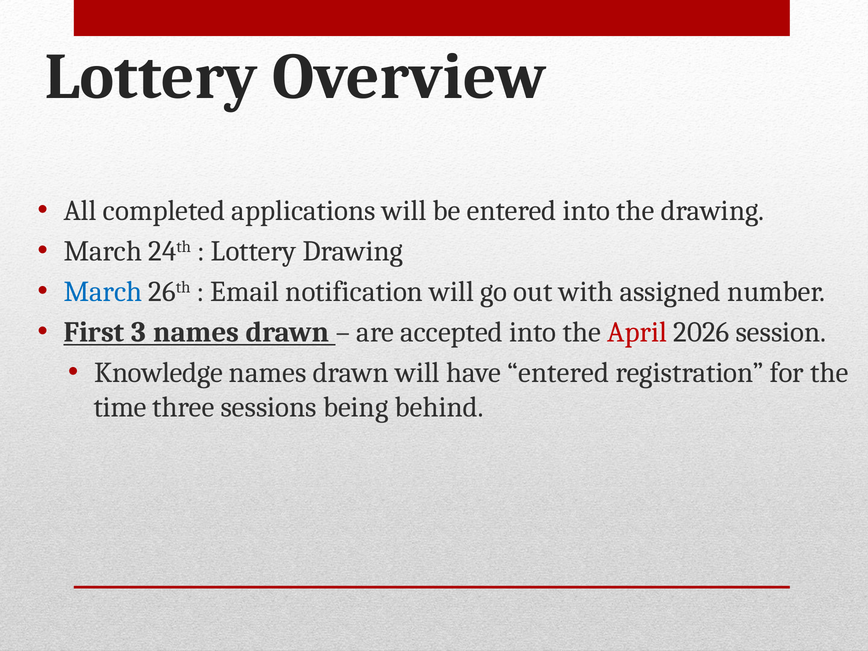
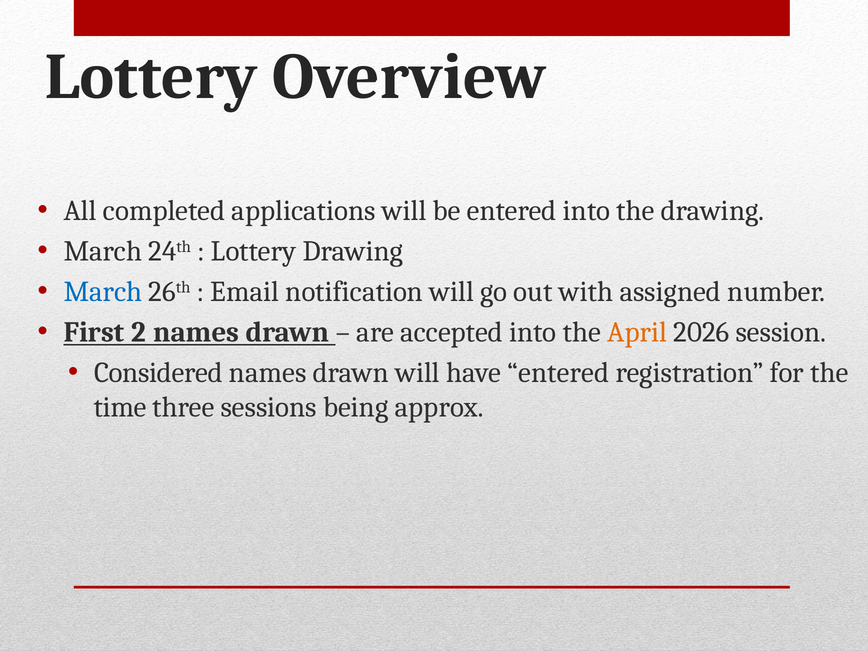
3: 3 -> 2 (139, 332)
April colour: red -> orange (637, 332)
Knowledge: Knowledge -> Considered (158, 373)
behind: behind -> approx (439, 407)
